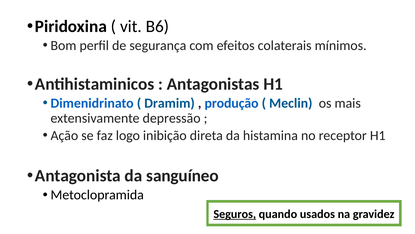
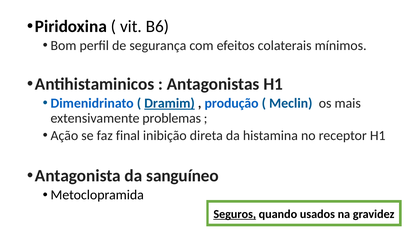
Dramim underline: none -> present (170, 103)
depressão: depressão -> problemas (172, 118)
logo: logo -> final (128, 135)
